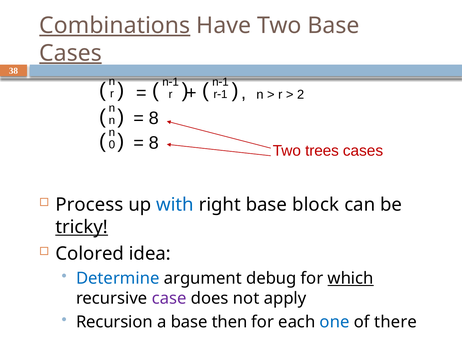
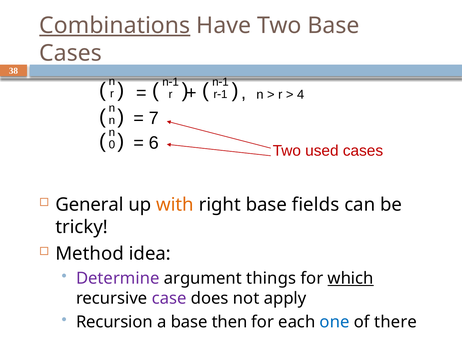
Cases underline: present -> none (71, 53)
2: 2 -> 4 (301, 95)
8: 8 -> 7 (154, 118)
8: 8 -> 6 (154, 143)
trees: trees -> used (322, 151)
Process: Process -> General (90, 205)
with colour: blue -> orange (175, 205)
block: block -> fields (316, 205)
tricky underline: present -> none (82, 227)
Colored: Colored -> Method (90, 254)
Determine colour: blue -> purple (118, 279)
debug: debug -> things (271, 279)
